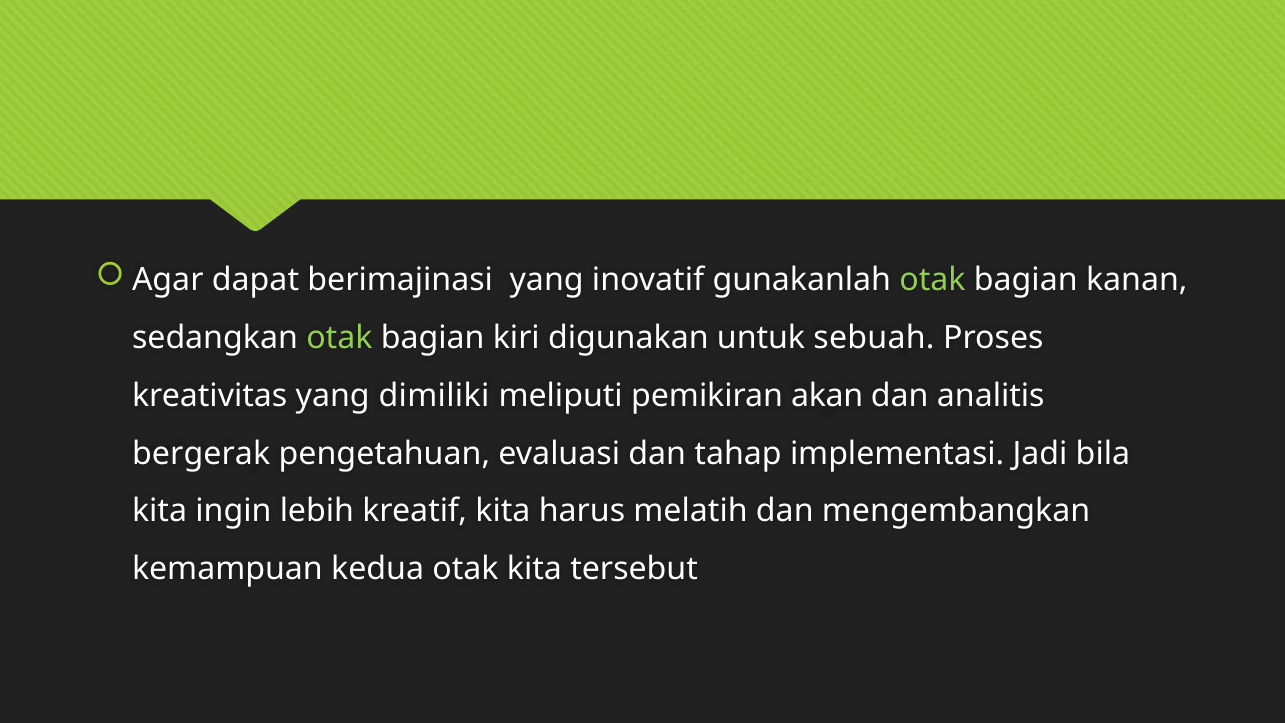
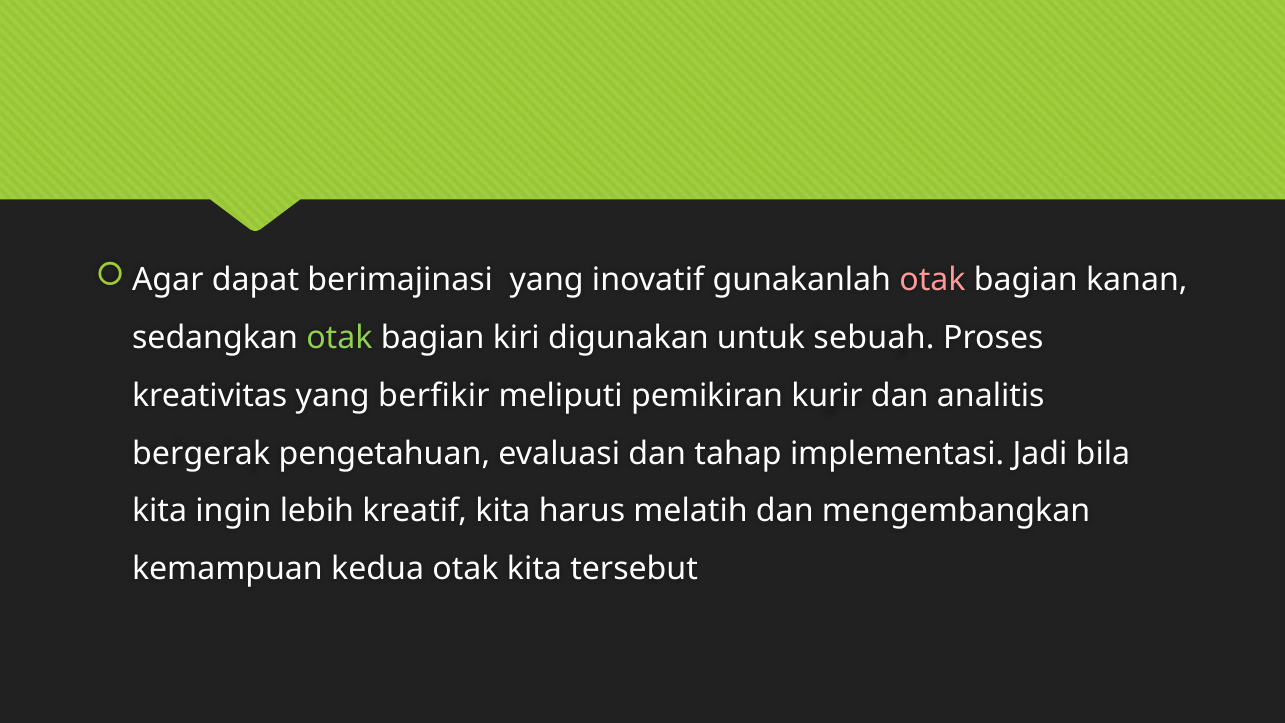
otak colour: light green -> pink (932, 280)
dimiliki: dimiliki -> berfikir (434, 395)
akan: akan -> kurir (827, 395)
